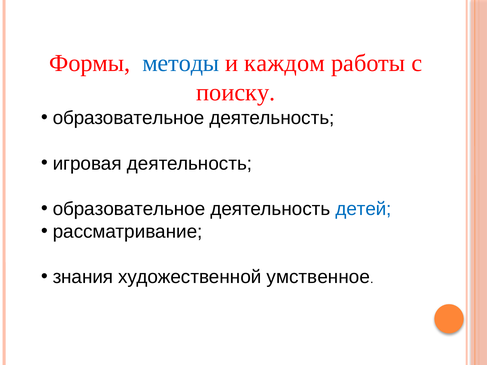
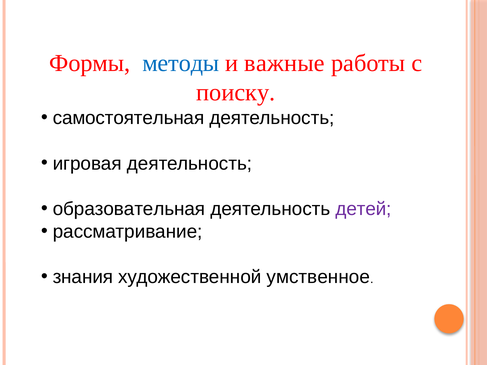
каждом: каждом -> важные (285, 63)
образовательное: образовательное -> самостоятельная (128, 118)
образовательное: образовательное -> образовательная (129, 209)
детей colour: blue -> purple (363, 209)
